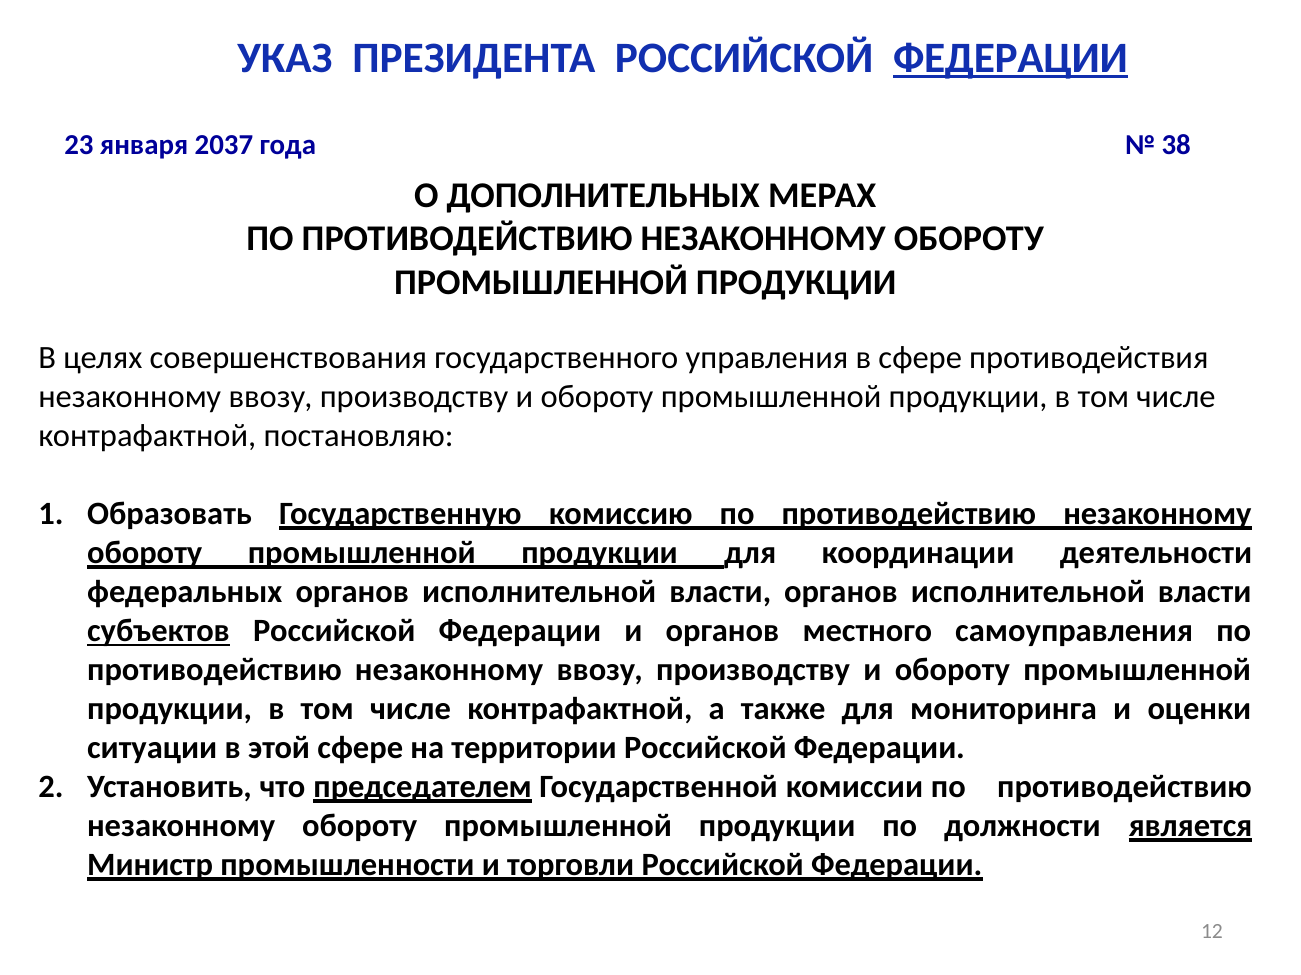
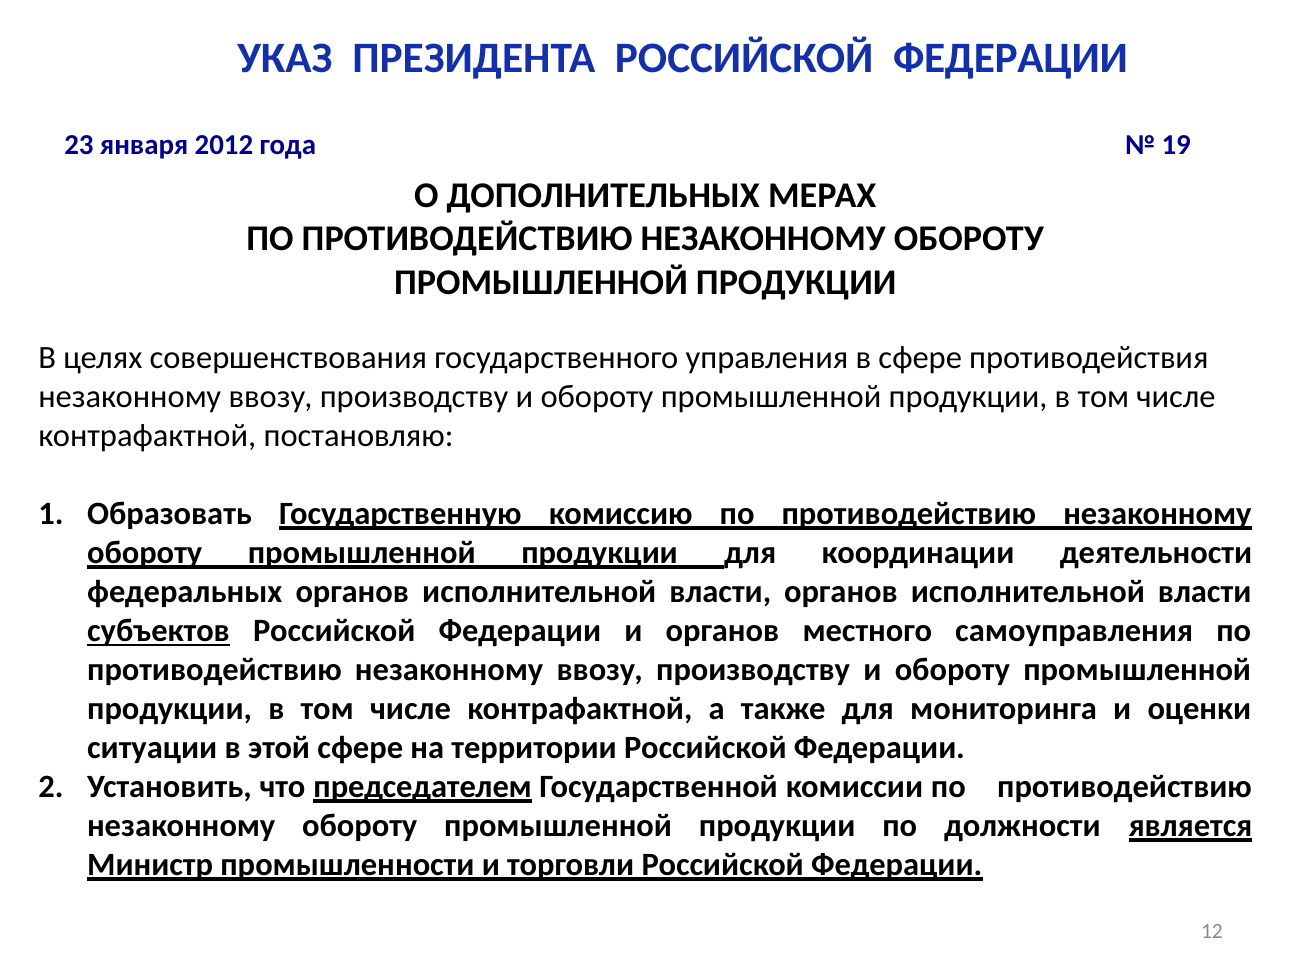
ФЕДЕРАЦИИ underline: present -> none (1010, 58)
2037: 2037 -> 2012 (224, 145)
38: 38 -> 19 (1176, 145)
